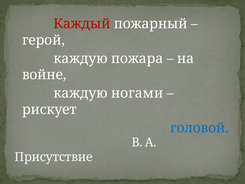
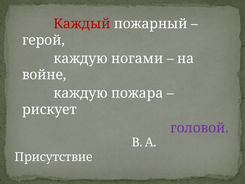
пожара: пожара -> ногами (137, 58)
ногами: ногами -> пожара (137, 93)
головой colour: blue -> purple (199, 128)
